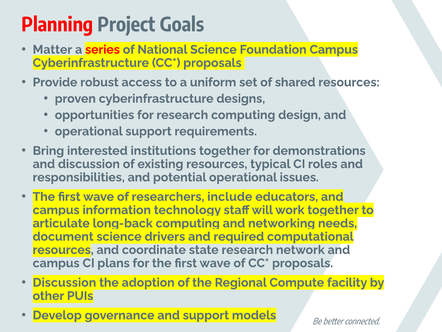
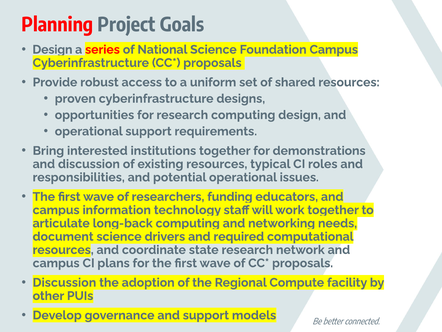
Matter: Matter -> Design (52, 50)
include: include -> funding (230, 196)
